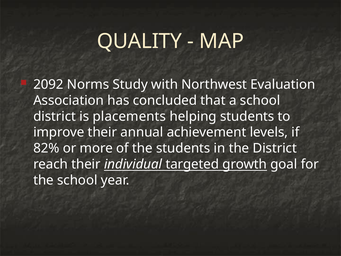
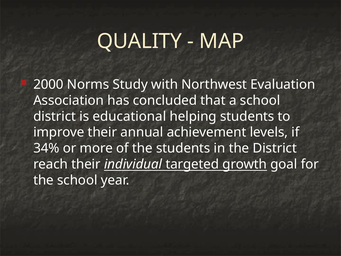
2092: 2092 -> 2000 (48, 84)
placements: placements -> educational (129, 116)
82%: 82% -> 34% (46, 148)
